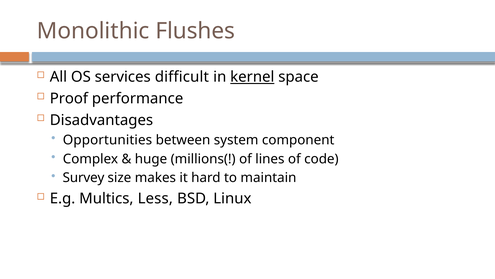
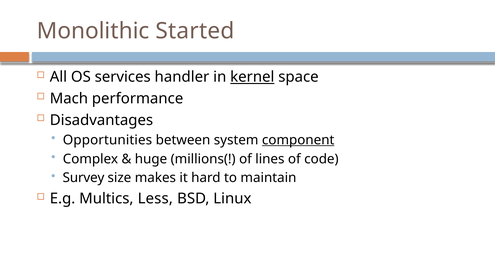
Flushes: Flushes -> Started (195, 31)
difficult: difficult -> handler (182, 77)
Proof: Proof -> Mach (69, 98)
component underline: none -> present (298, 140)
